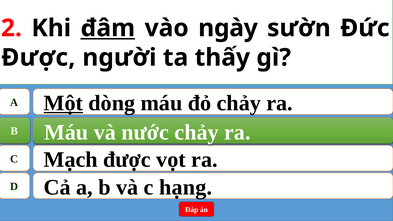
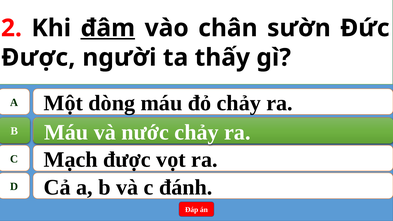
ngày: ngày -> chân (228, 28)
Một underline: present -> none (63, 103)
hạng: hạng -> đánh (186, 187)
